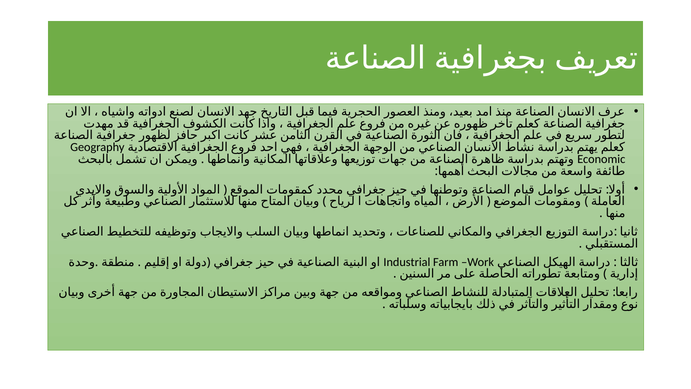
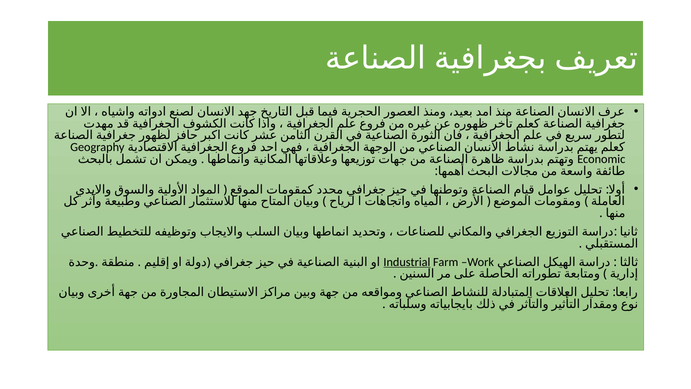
Industrial underline: none -> present (407, 262)
